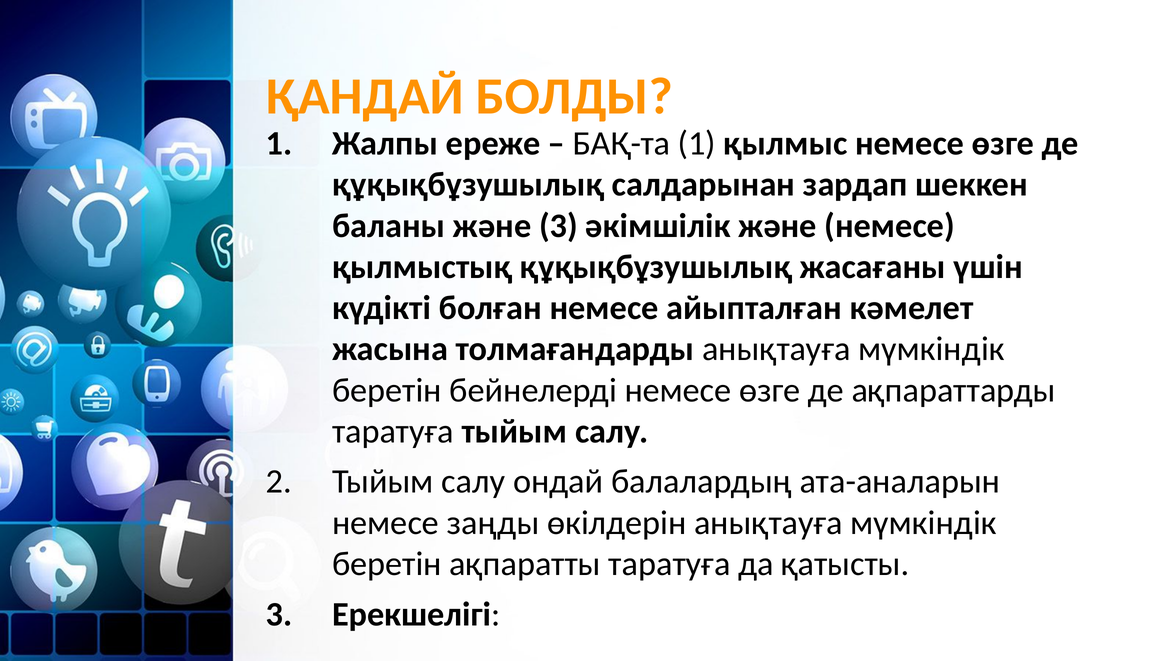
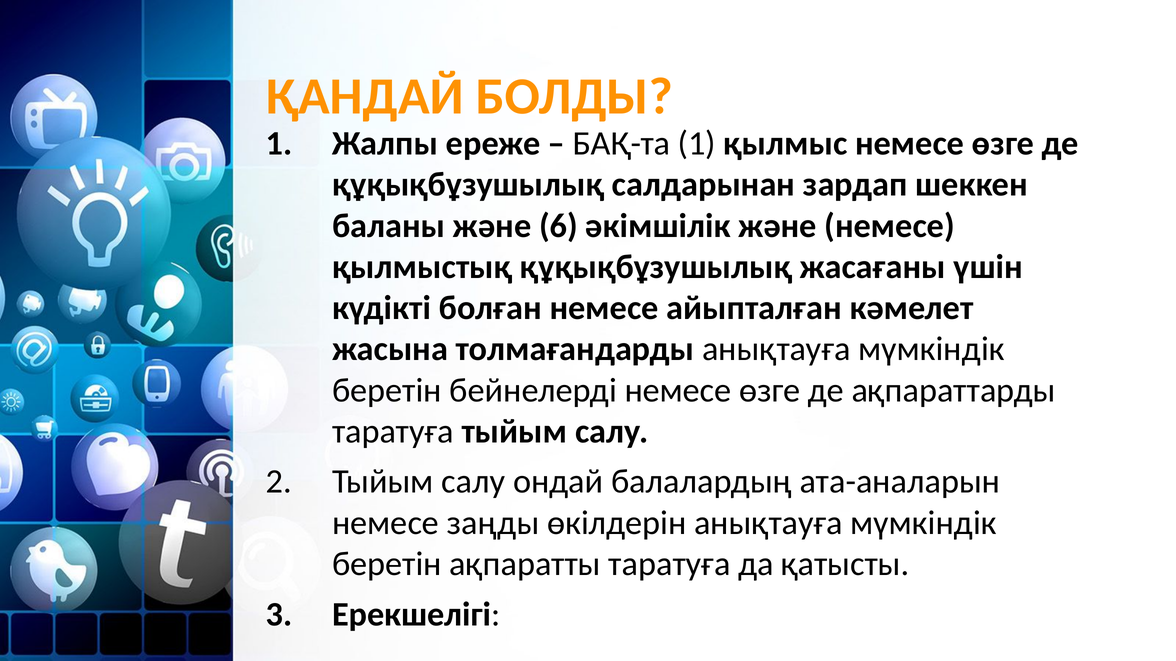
және 3: 3 -> 6 (558, 226)
